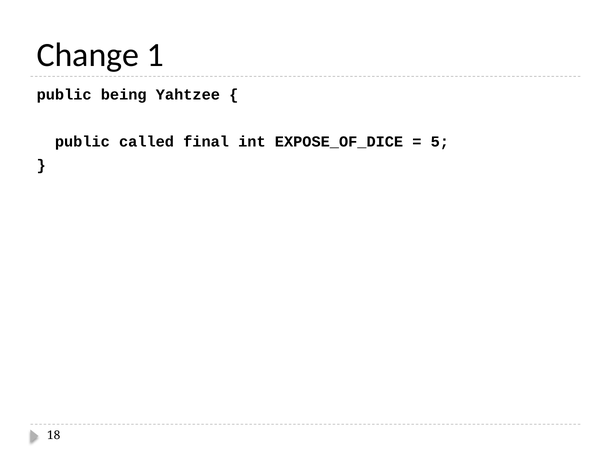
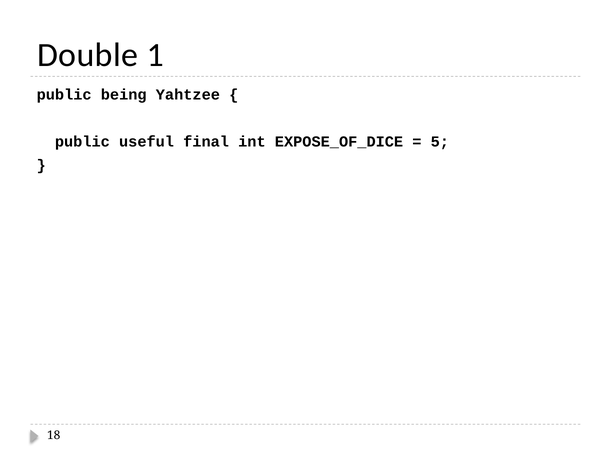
Change: Change -> Double (88, 55)
called: called -> useful (147, 142)
